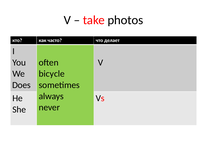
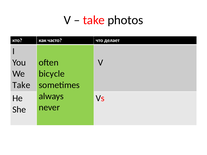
Does: Does -> Take (21, 85)
